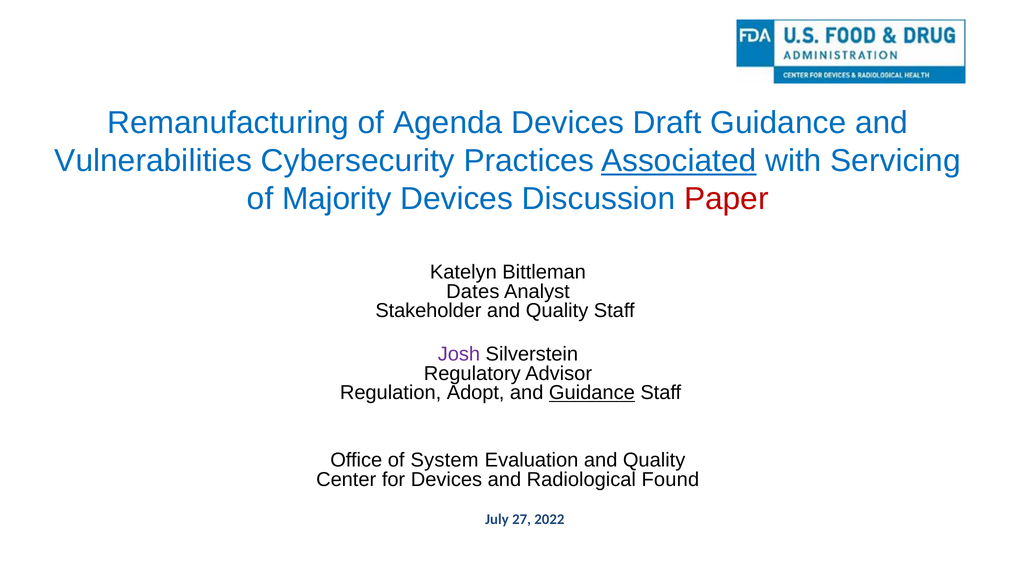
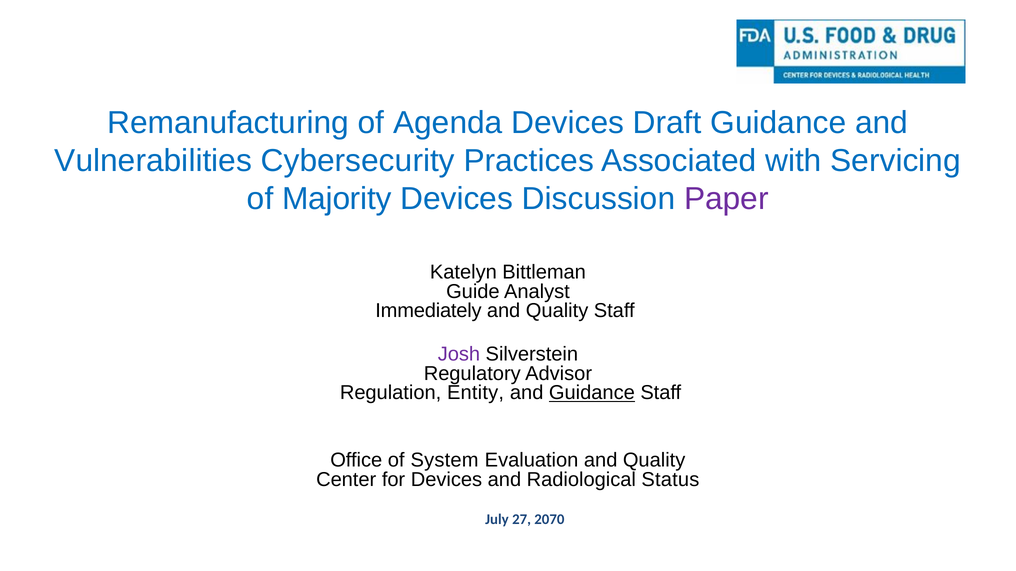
Associated underline: present -> none (679, 161)
Paper colour: red -> purple (726, 199)
Dates: Dates -> Guide (473, 292)
Stakeholder: Stakeholder -> Immediately (428, 311)
Adopt: Adopt -> Entity (475, 393)
Found: Found -> Status (670, 480)
2022: 2022 -> 2070 (549, 520)
